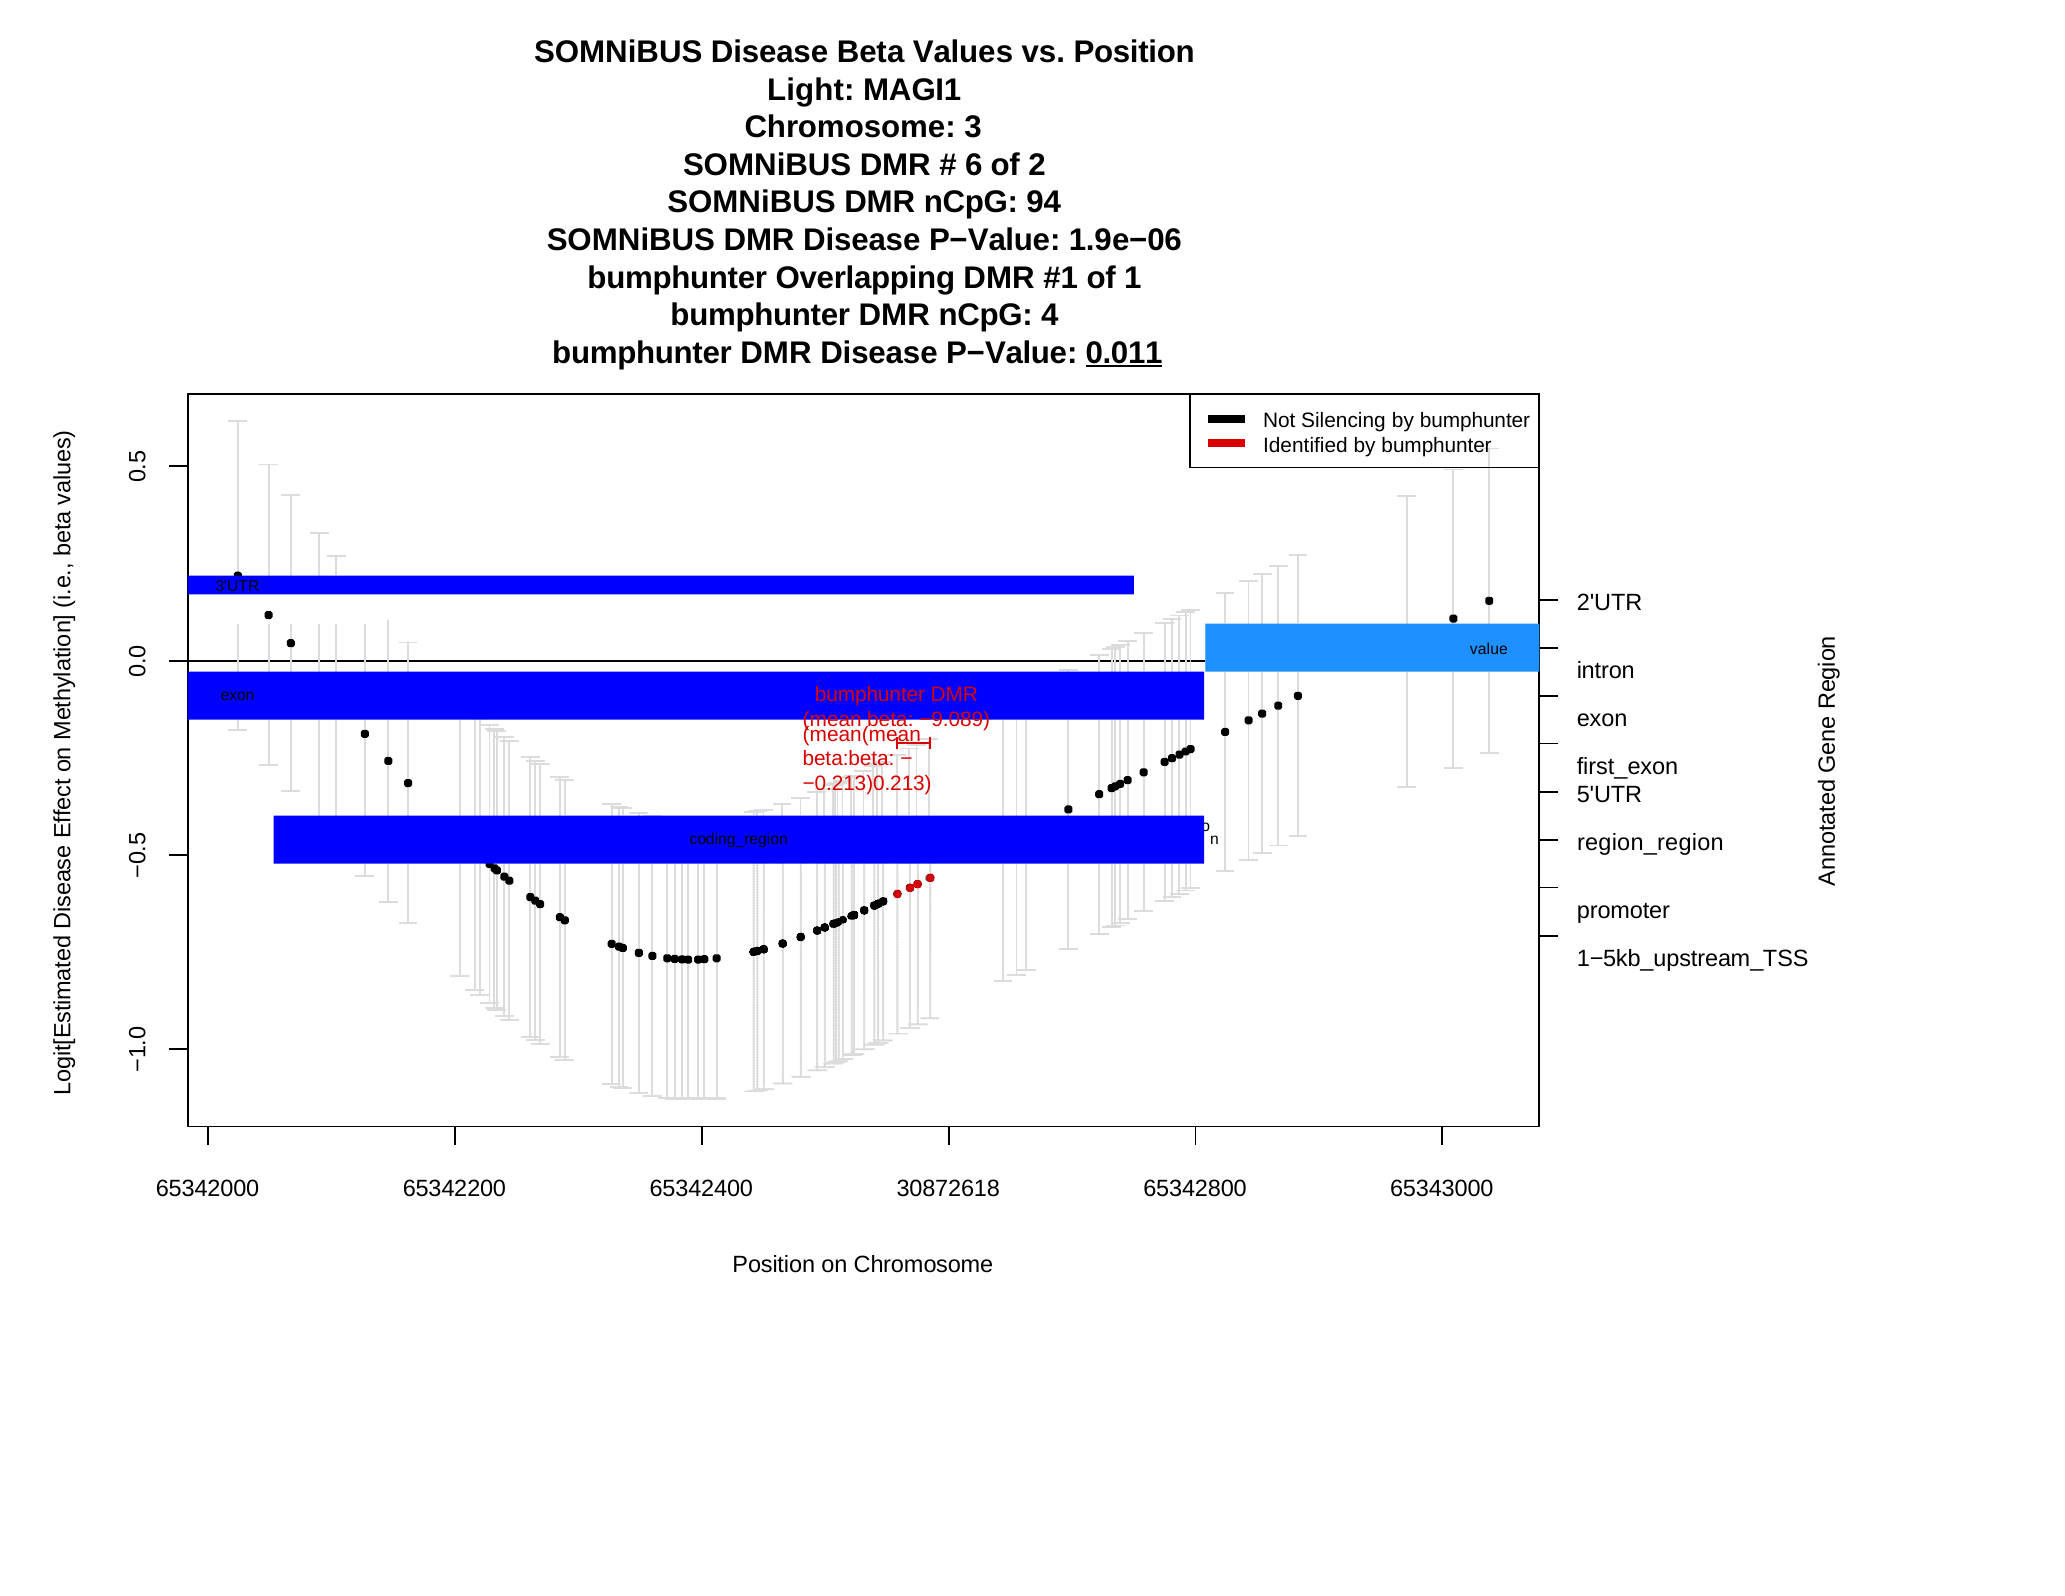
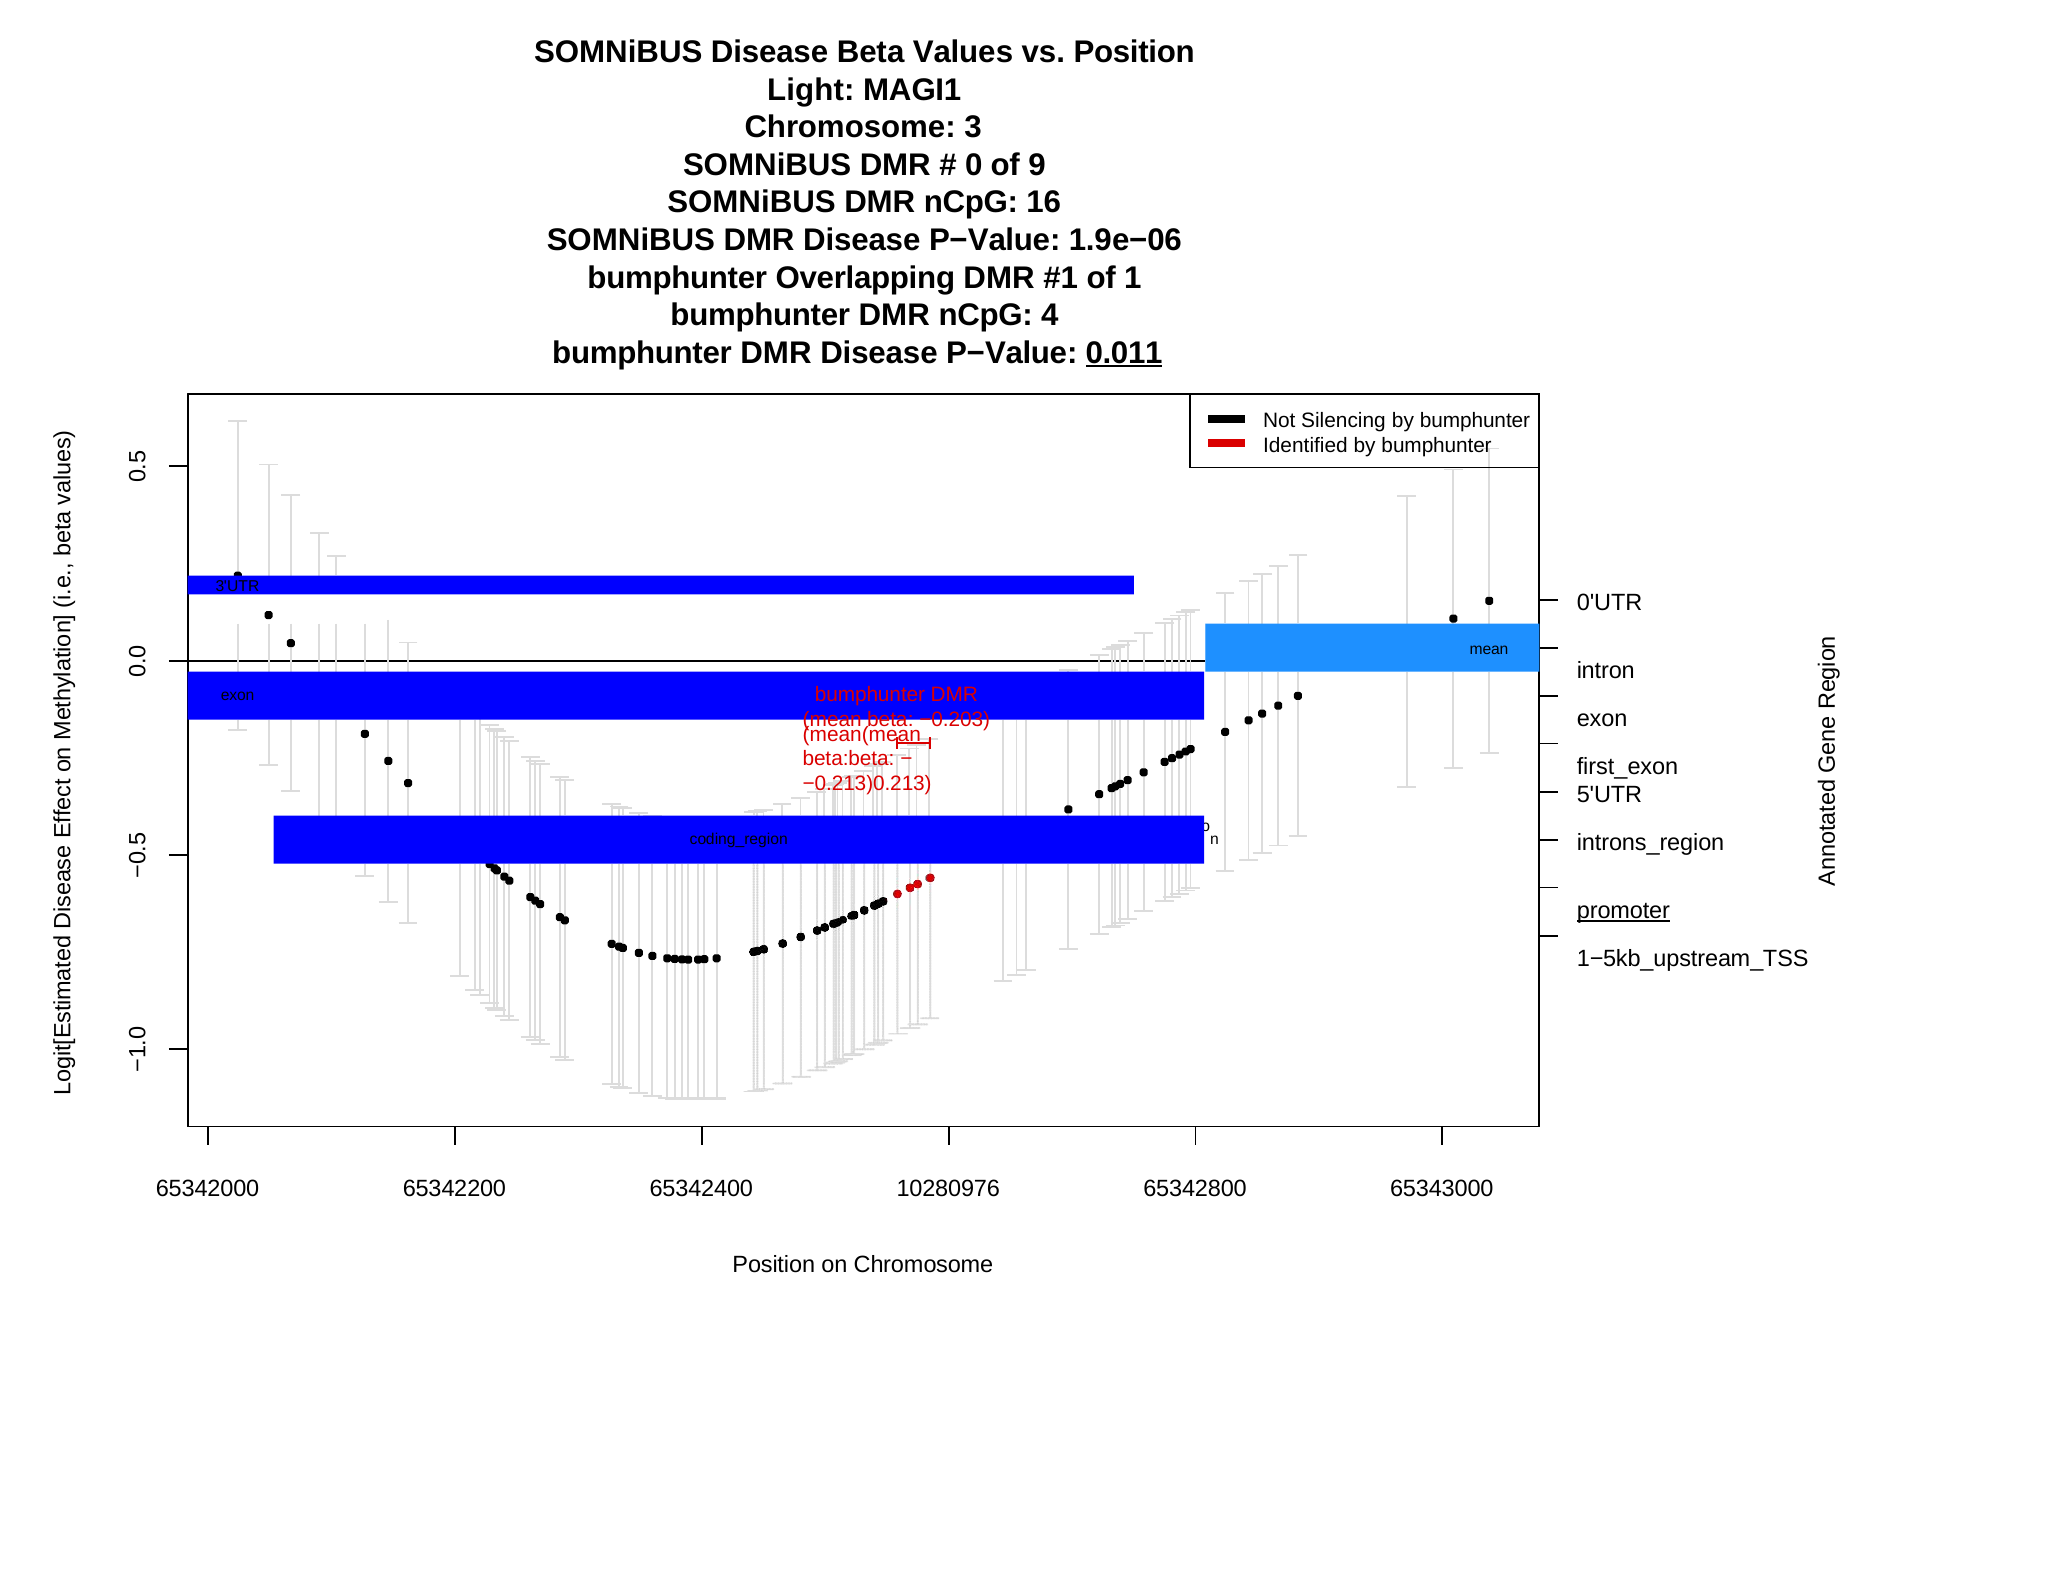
6: 6 -> 0 (974, 165)
2: 2 -> 9 (1037, 165)
94: 94 -> 16 (1044, 203)
2'UTR: 2'UTR -> 0'UTR (1610, 603)
value: value -> mean (1489, 649)
−9.089: −9.089 -> −0.203 (955, 719)
region_region: region_region -> introns_region (1651, 843)
promoter underline: none -> present (1623, 911)
30872618: 30872618 -> 10280976 (948, 1189)
